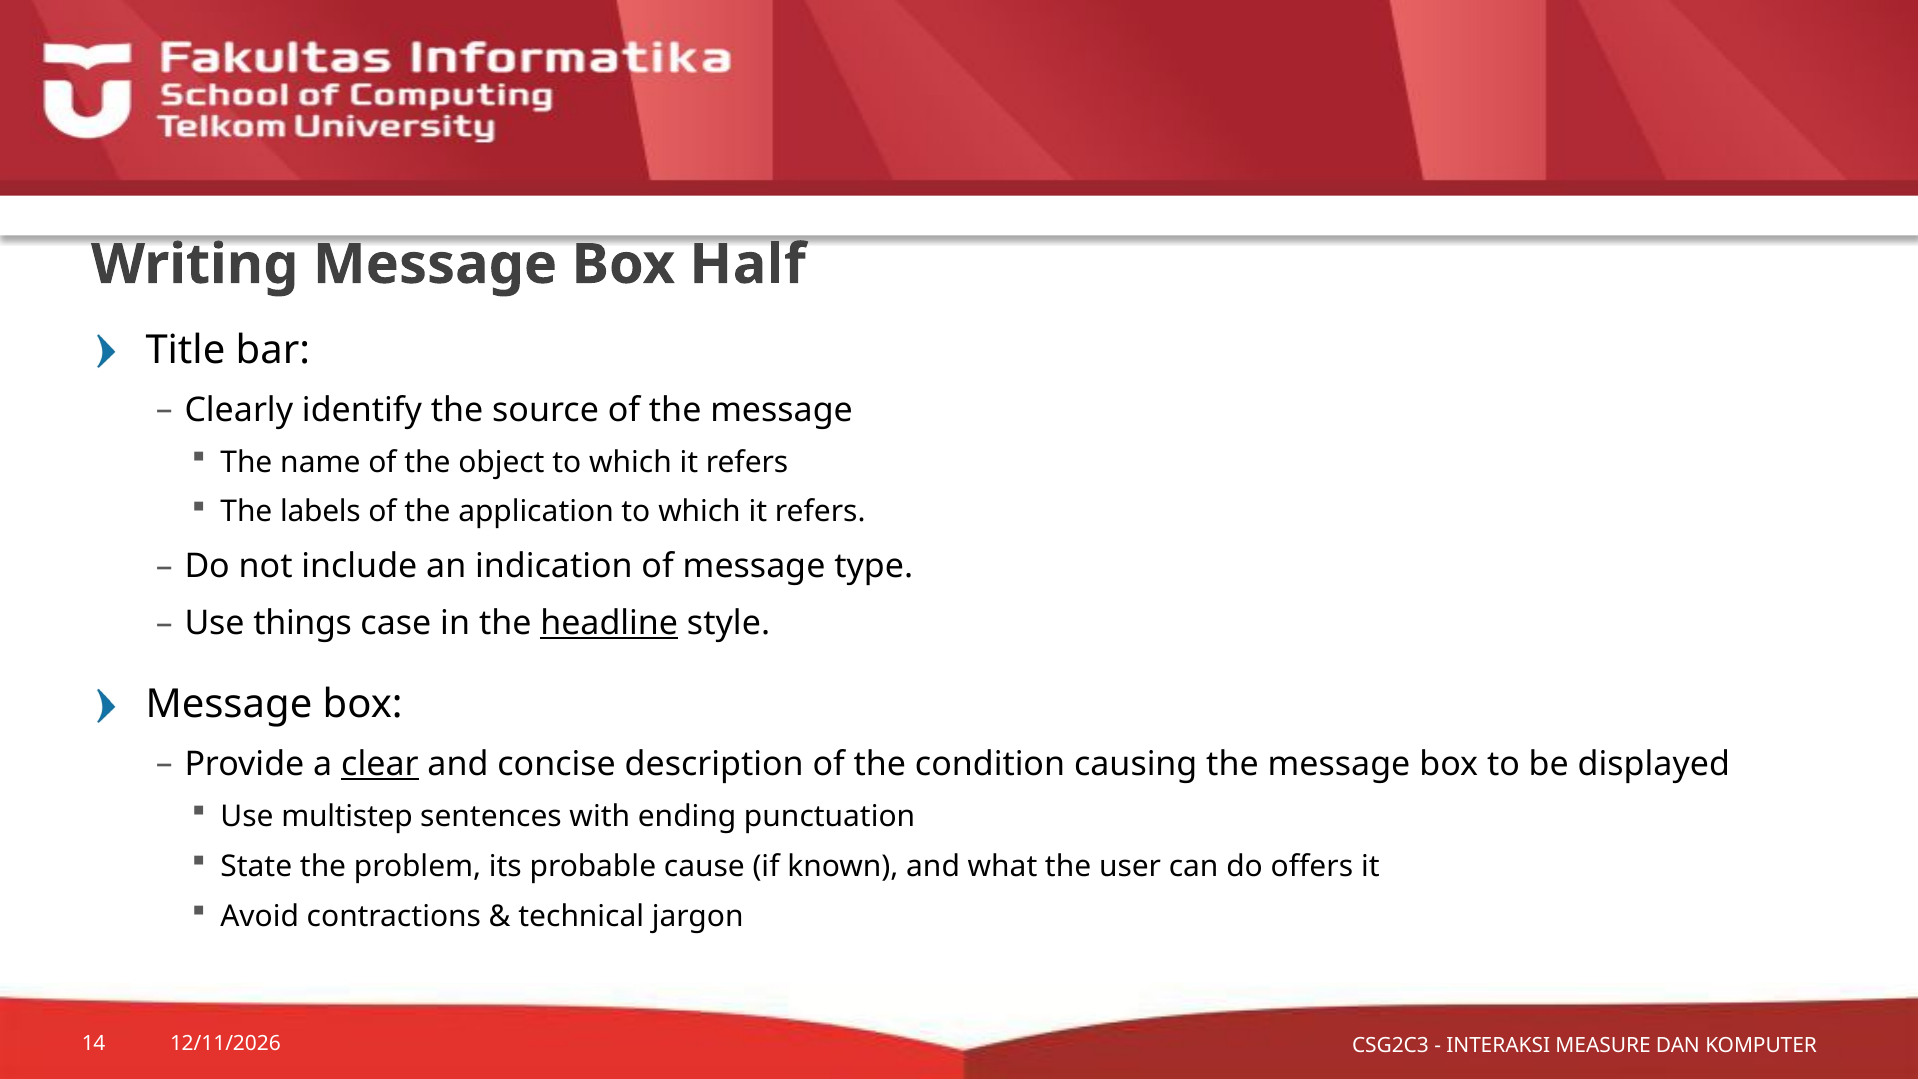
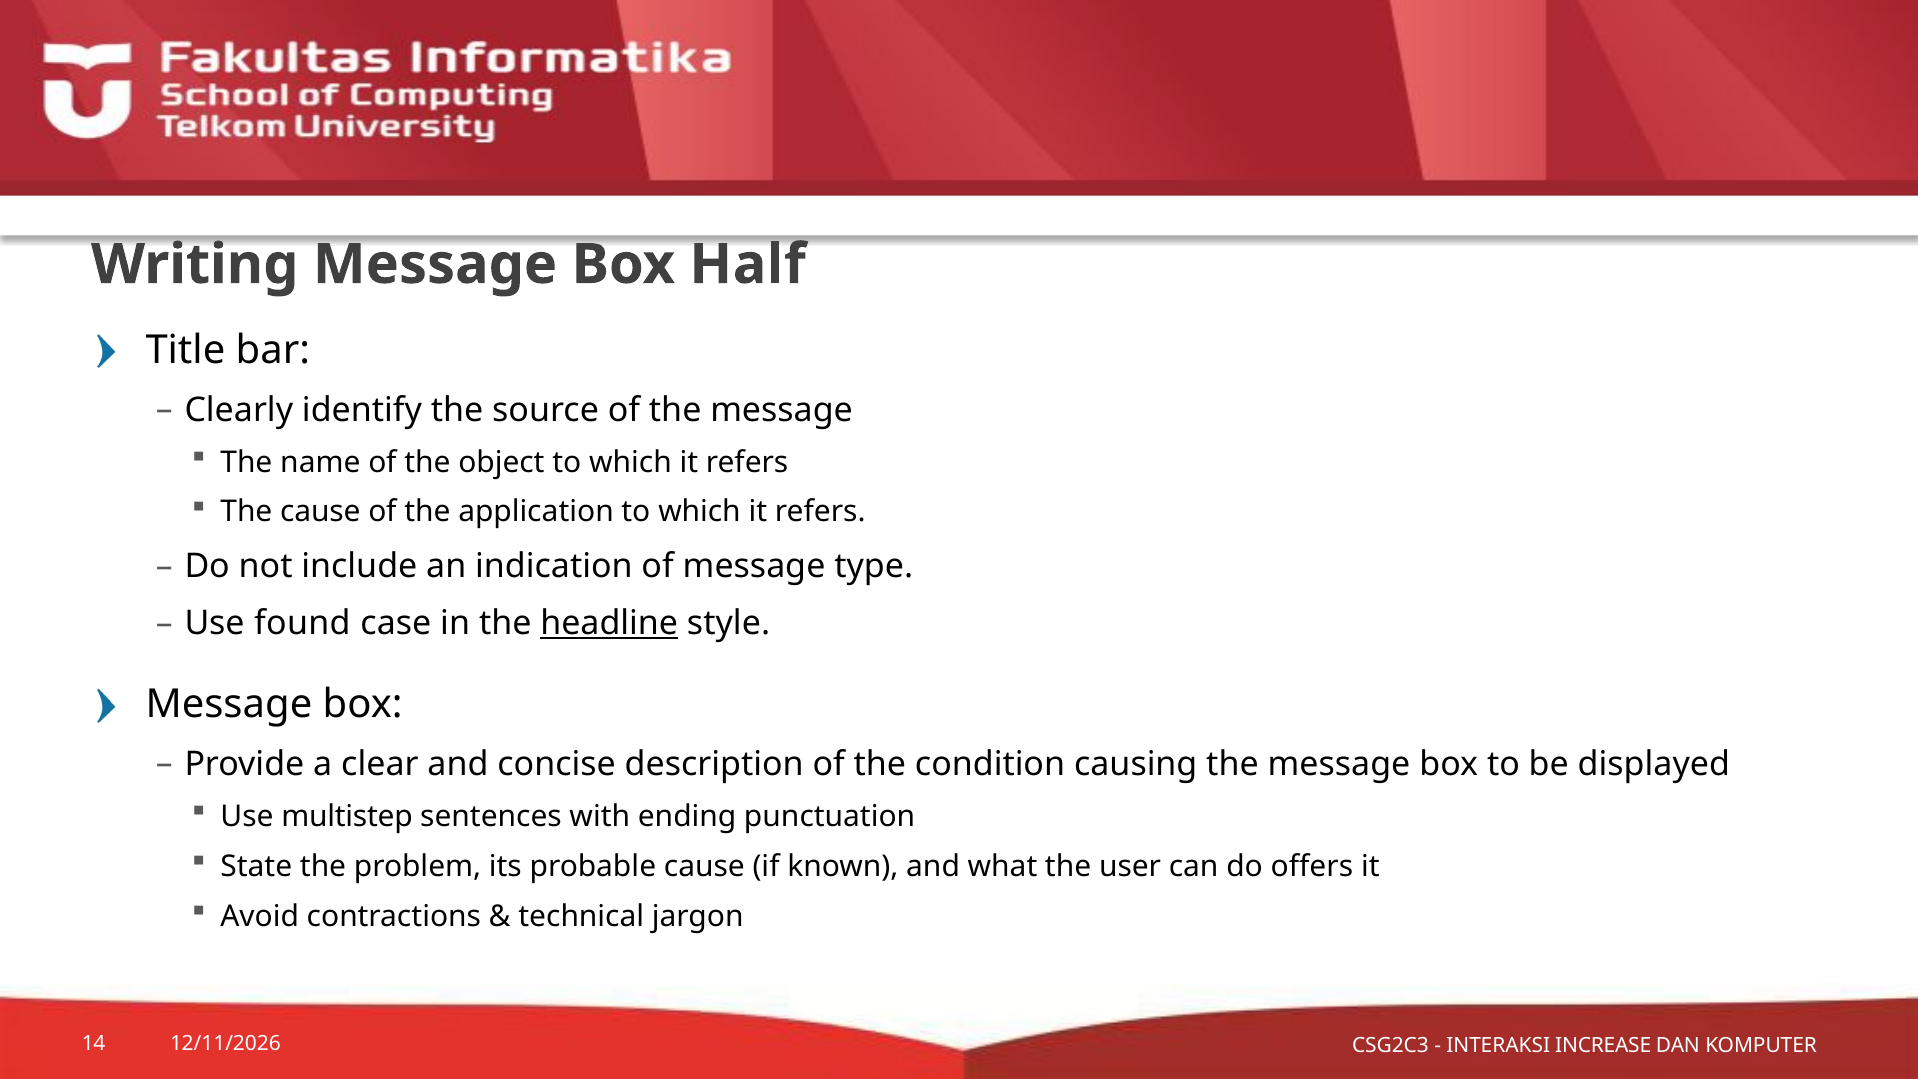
The labels: labels -> cause (320, 512)
things: things -> found (302, 623)
clear underline: present -> none (380, 764)
MEASURE: MEASURE -> INCREASE (1603, 1045)
